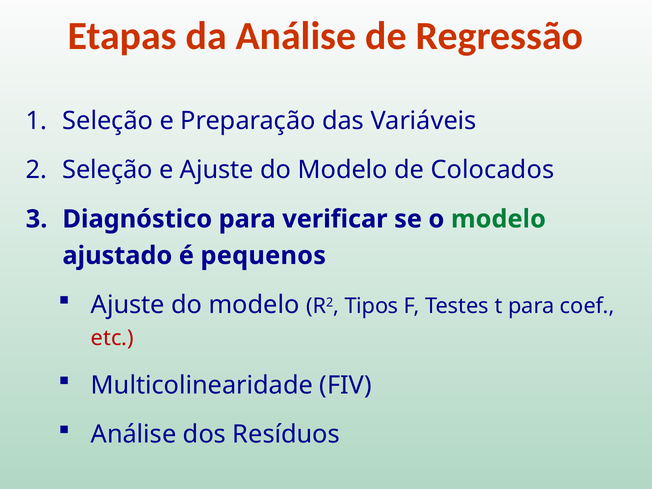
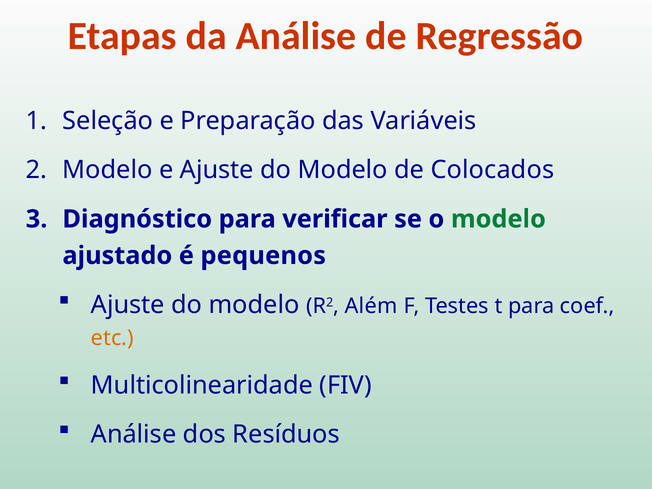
Seleção: Seleção -> Modelo (107, 170)
Tipos: Tipos -> Além (371, 306)
etc colour: red -> orange (112, 338)
